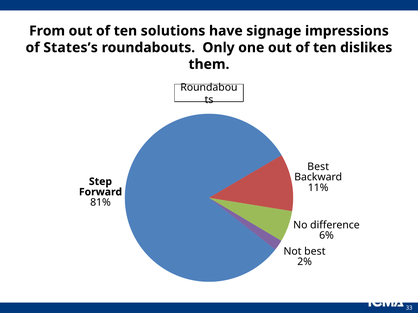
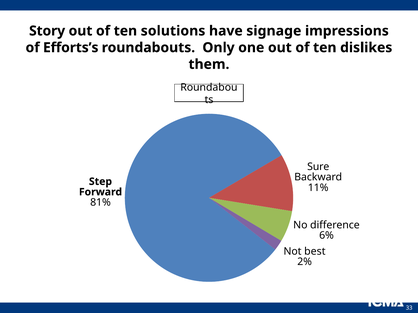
From: From -> Story (47, 31)
States’s: States’s -> Efforts’s (71, 48)
Best: Best -> Sure (318, 167)
